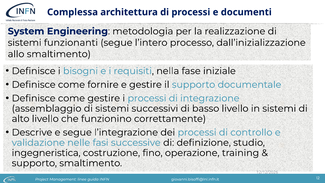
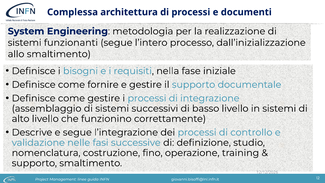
ingegneristica: ingegneristica -> nomenclatura (46, 153)
